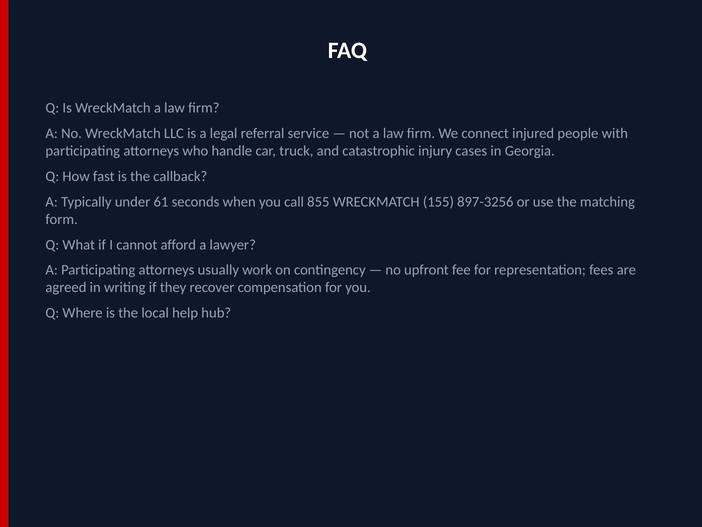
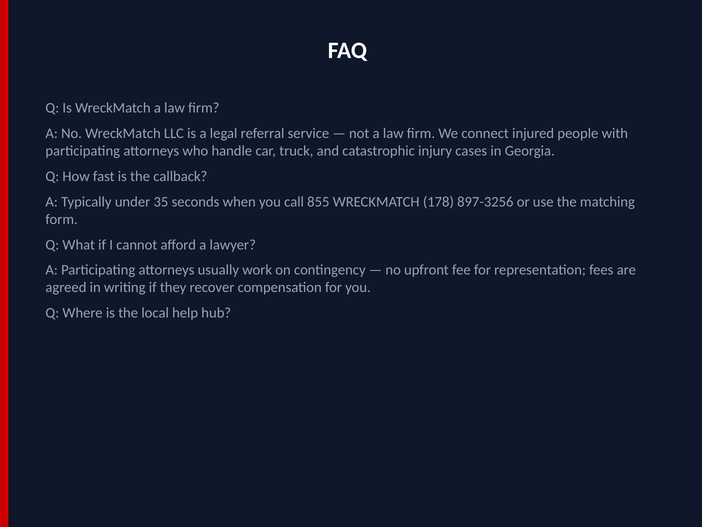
61: 61 -> 35 (161, 202)
155: 155 -> 178 (438, 202)
